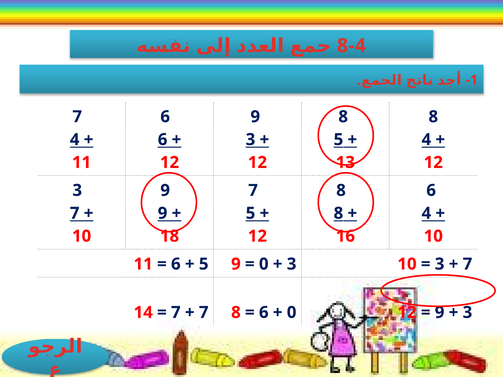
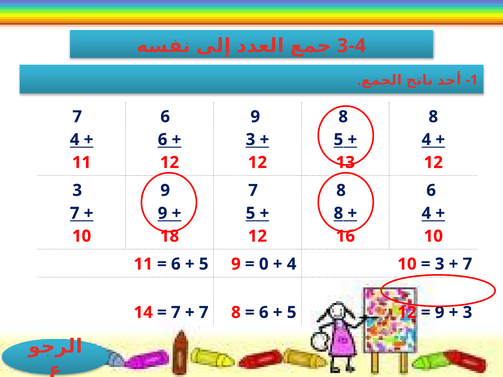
8-4: 8-4 -> 3-4 (351, 46)
11 3: 3 -> 4 (292, 264)
14 0: 0 -> 5 (292, 313)
